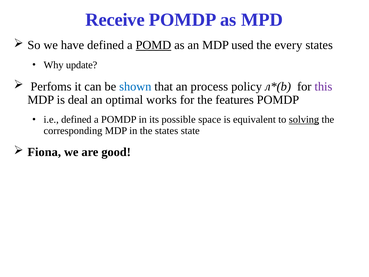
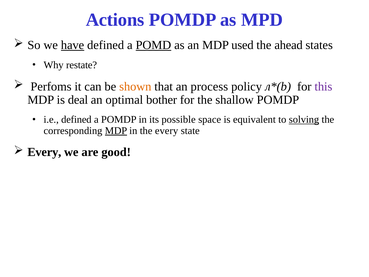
Receive: Receive -> Actions (115, 20)
have underline: none -> present (73, 45)
every: every -> ahead (289, 45)
update: update -> restate (82, 65)
shown colour: blue -> orange (135, 86)
works: works -> bother (162, 100)
features: features -> shallow (235, 100)
MDP underline: none -> present (116, 131)
the states: states -> every (167, 131)
Fiona: Fiona -> Every (44, 152)
